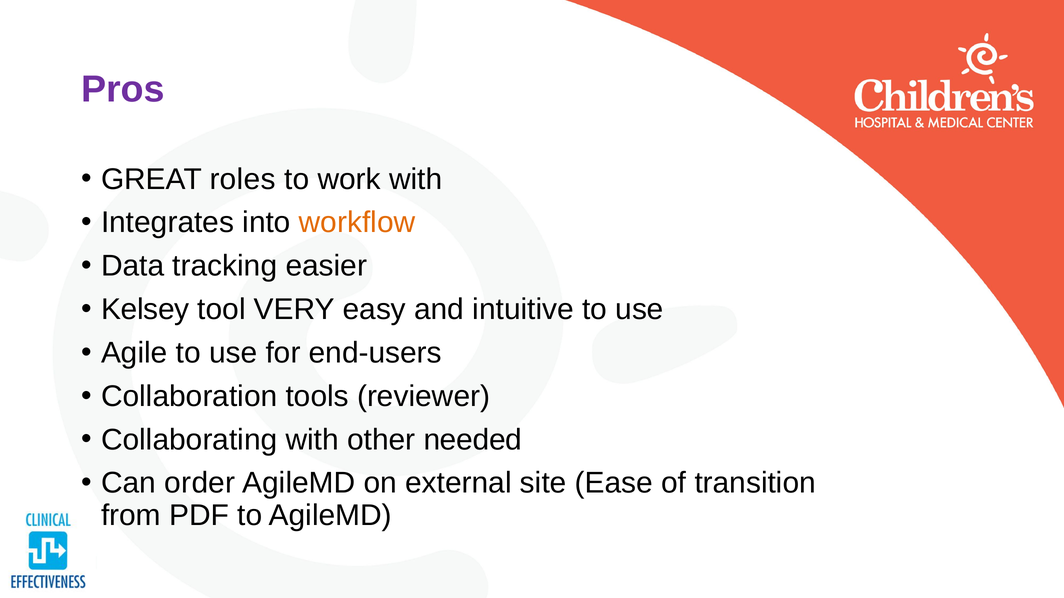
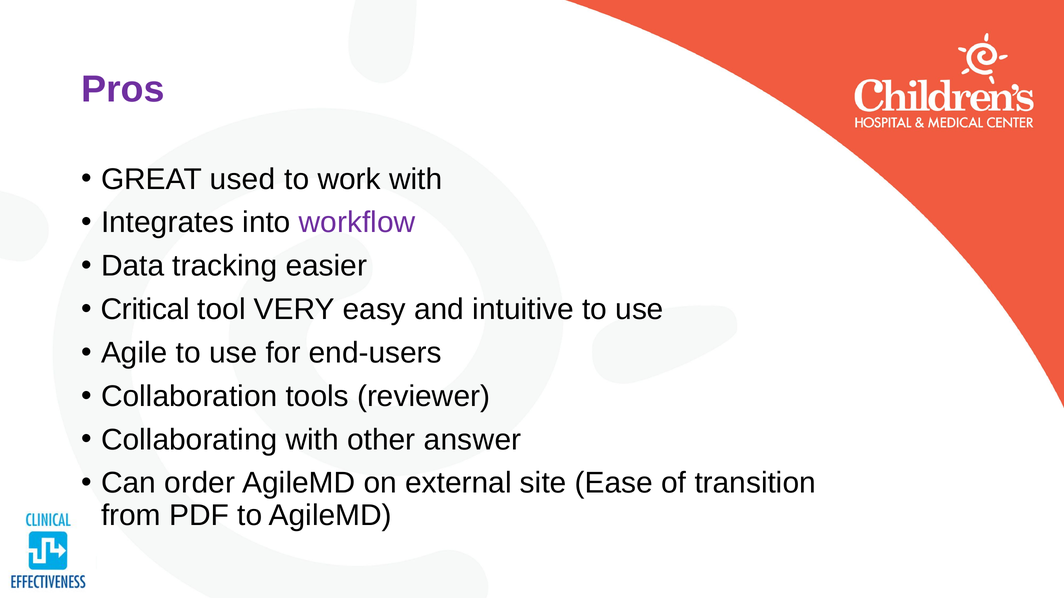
roles: roles -> used (243, 179)
workflow colour: orange -> purple (357, 223)
Kelsey: Kelsey -> Critical (145, 310)
needed: needed -> answer (473, 440)
